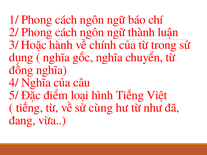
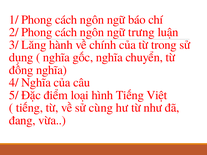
thành: thành -> trưng (141, 32)
Hoặc: Hoặc -> Lăng (34, 45)
